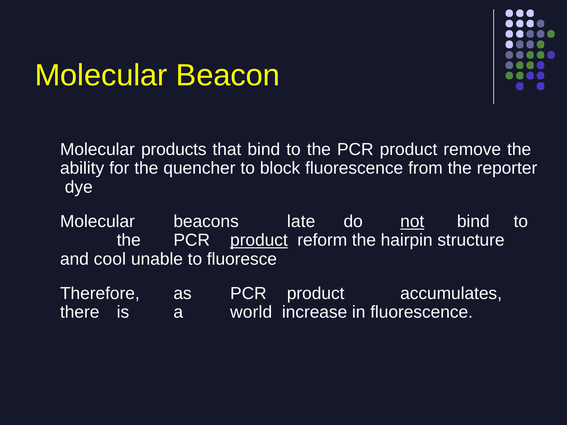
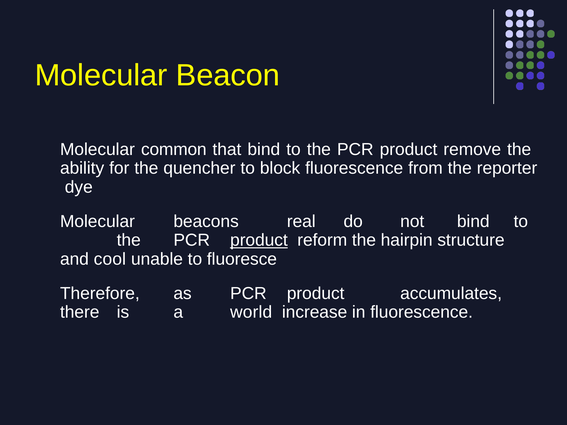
products: products -> common (174, 150)
late: late -> real (301, 222)
not underline: present -> none (412, 222)
